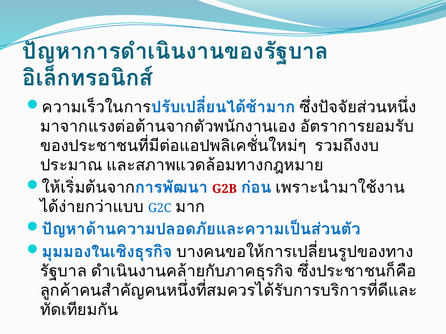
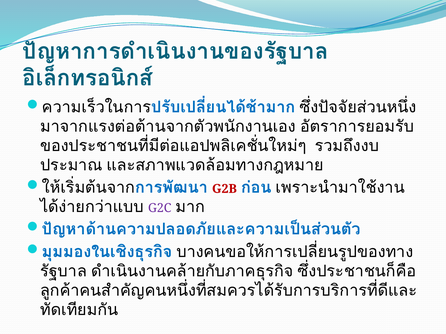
G2C colour: blue -> purple (160, 208)
